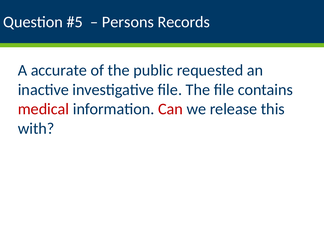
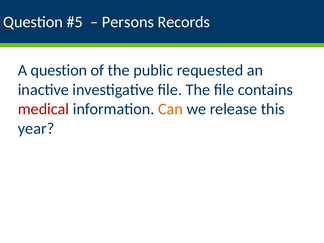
A accurate: accurate -> question (59, 70)
Can colour: red -> orange (171, 109)
with: with -> year (36, 129)
